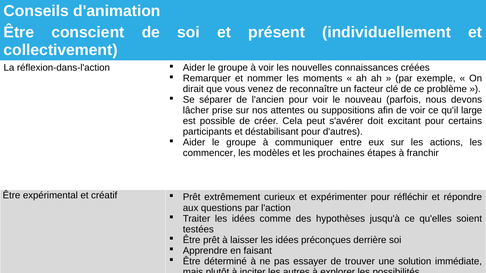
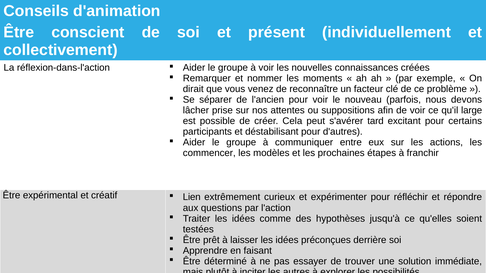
doit: doit -> tard (375, 121)
Prêt: Prêt -> Lien (192, 197)
